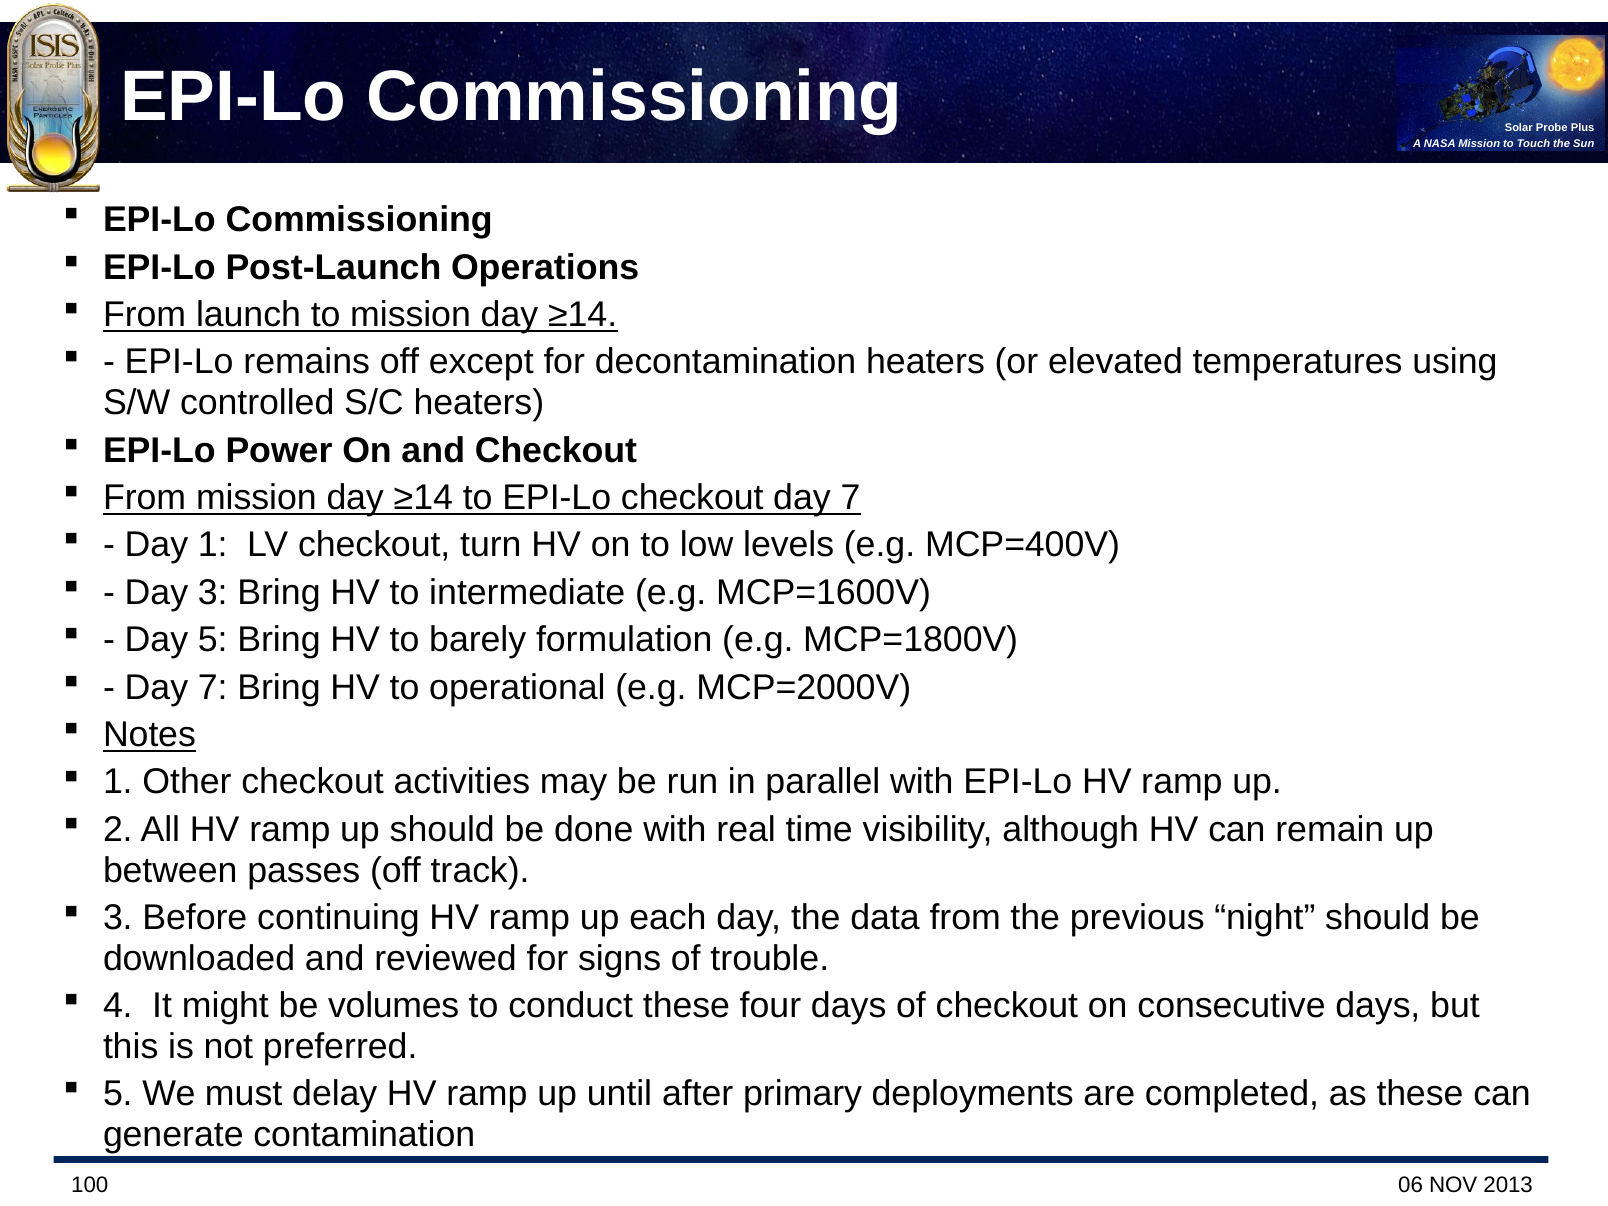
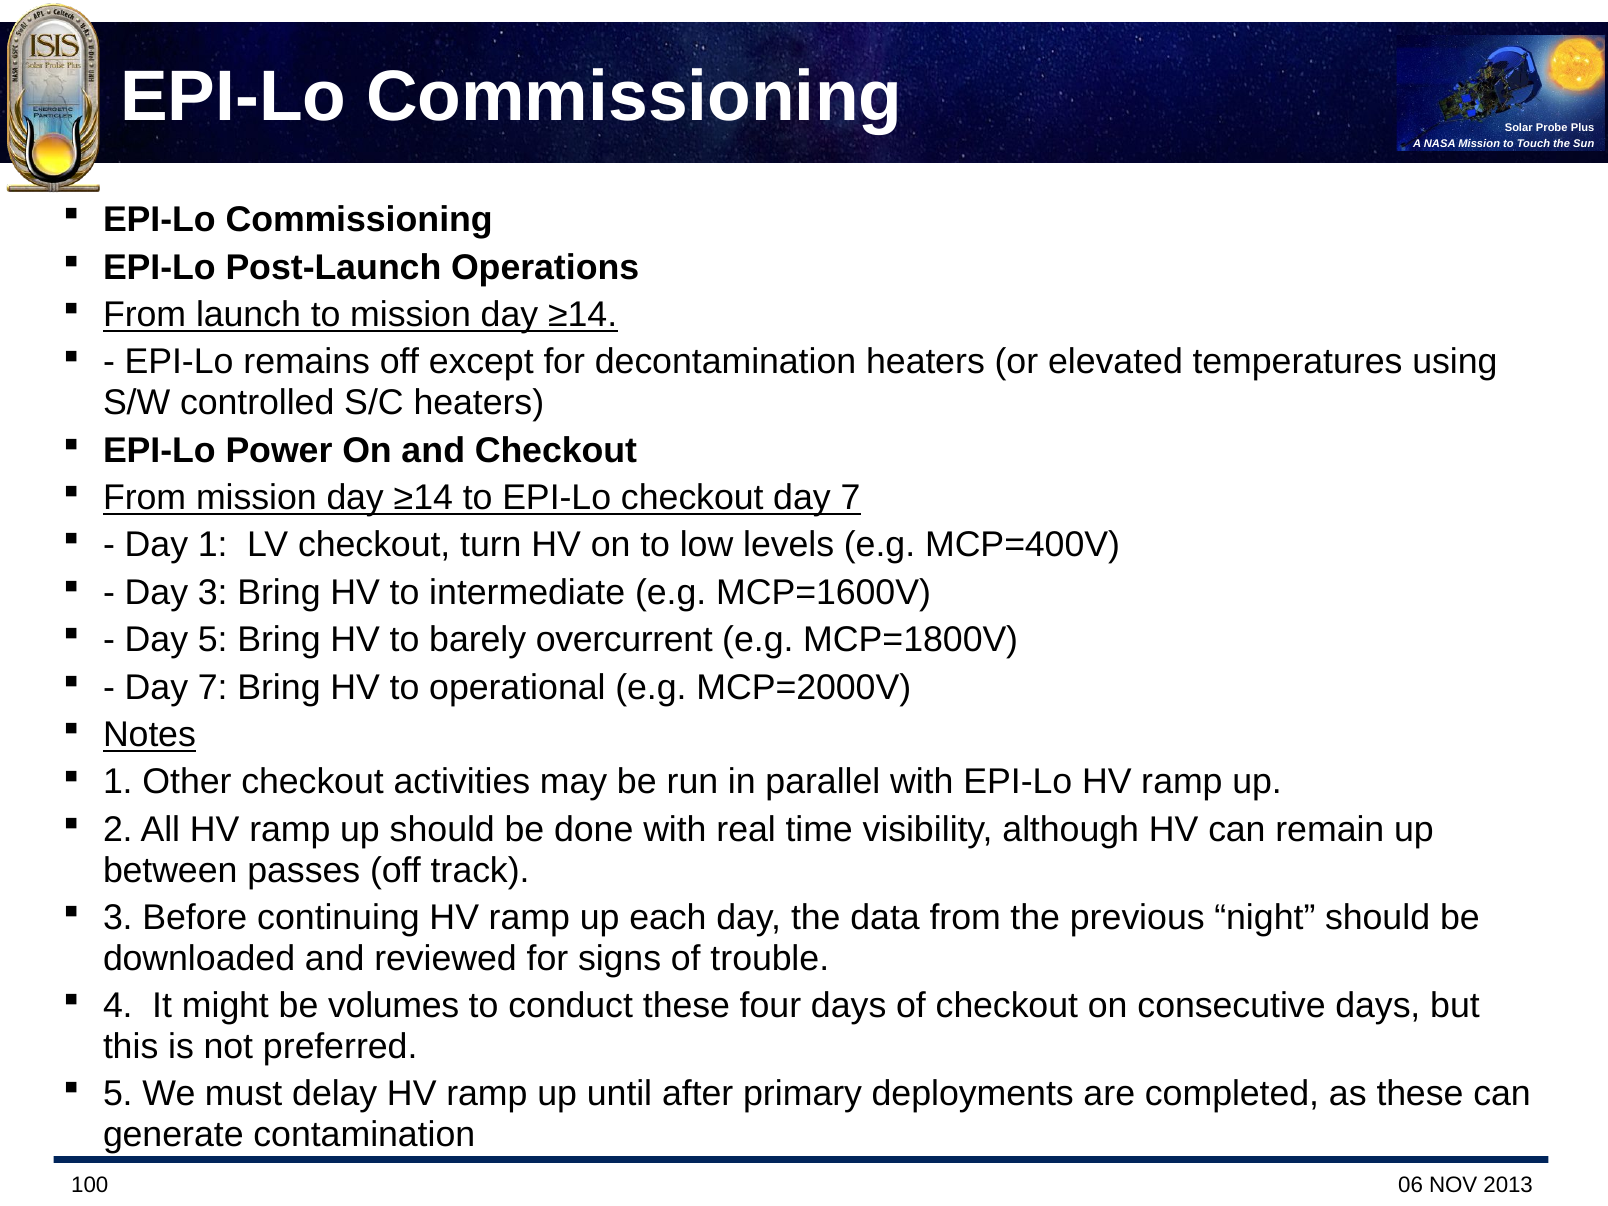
formulation: formulation -> overcurrent (624, 640)
